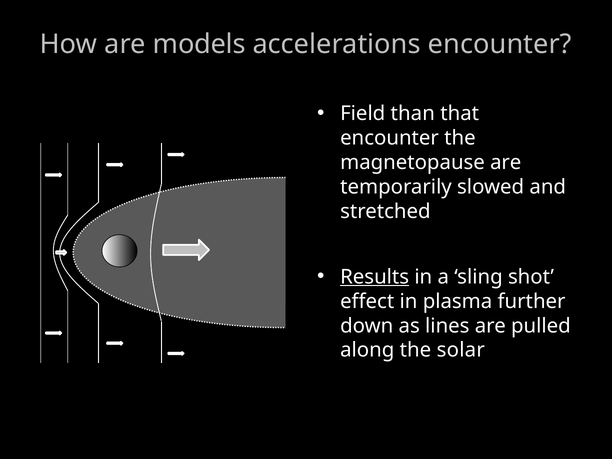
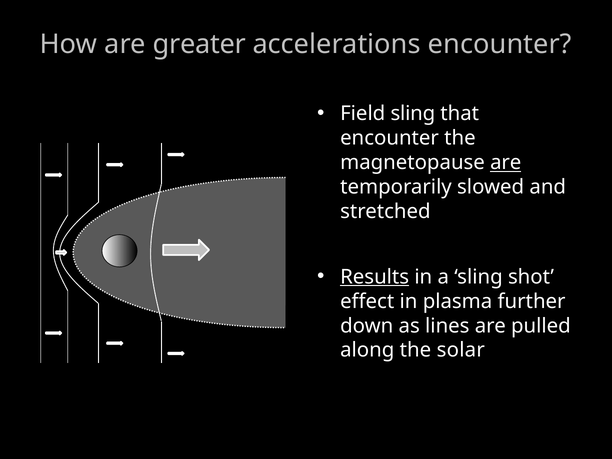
models: models -> greater (199, 44)
Field than: than -> sling (413, 114)
are underline: none -> present (506, 163)
